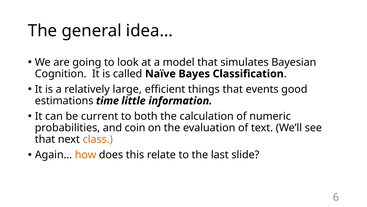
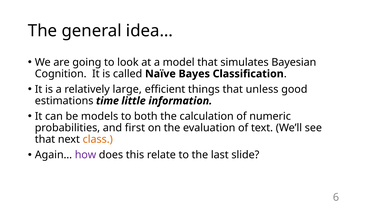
events: events -> unless (262, 89)
current: current -> models (100, 116)
coin: coin -> first (135, 128)
how colour: orange -> purple (86, 154)
